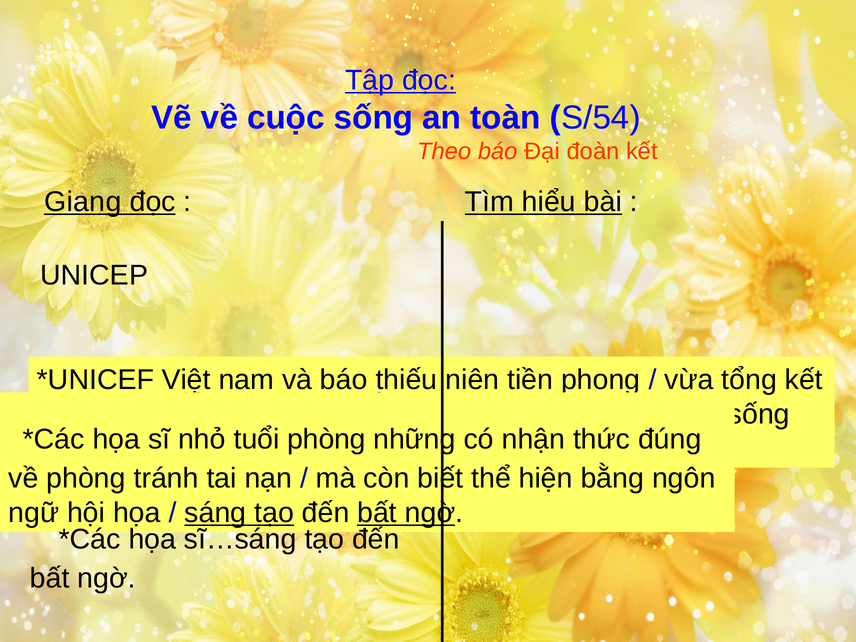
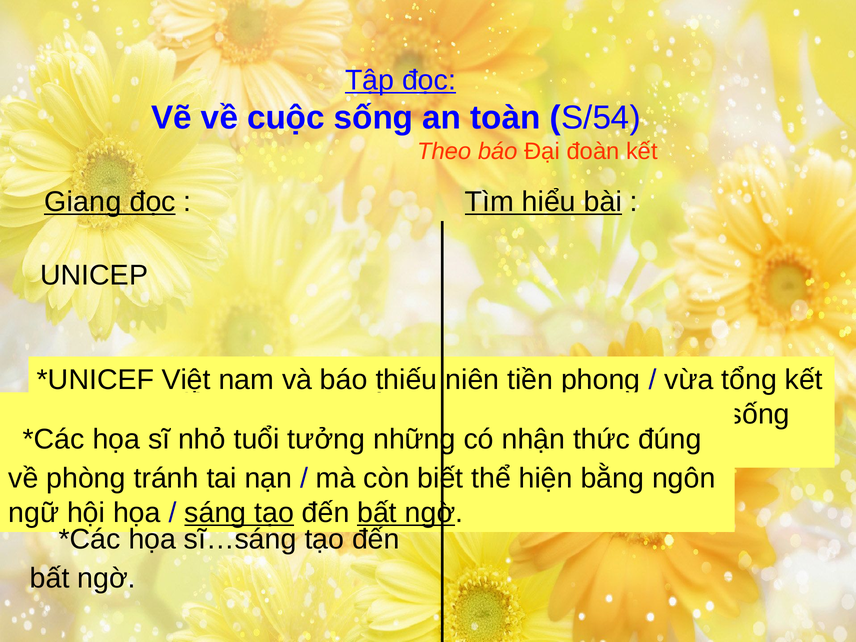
tuổi phòng: phòng -> tưởng (326, 439)
